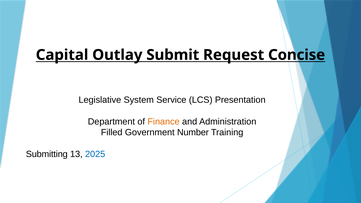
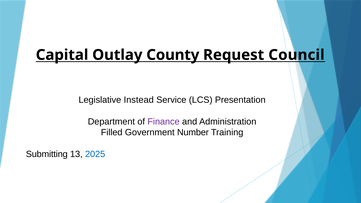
Submit: Submit -> County (173, 55)
Concise: Concise -> Council (296, 55)
System: System -> Instead (139, 100)
Finance colour: orange -> purple (164, 122)
